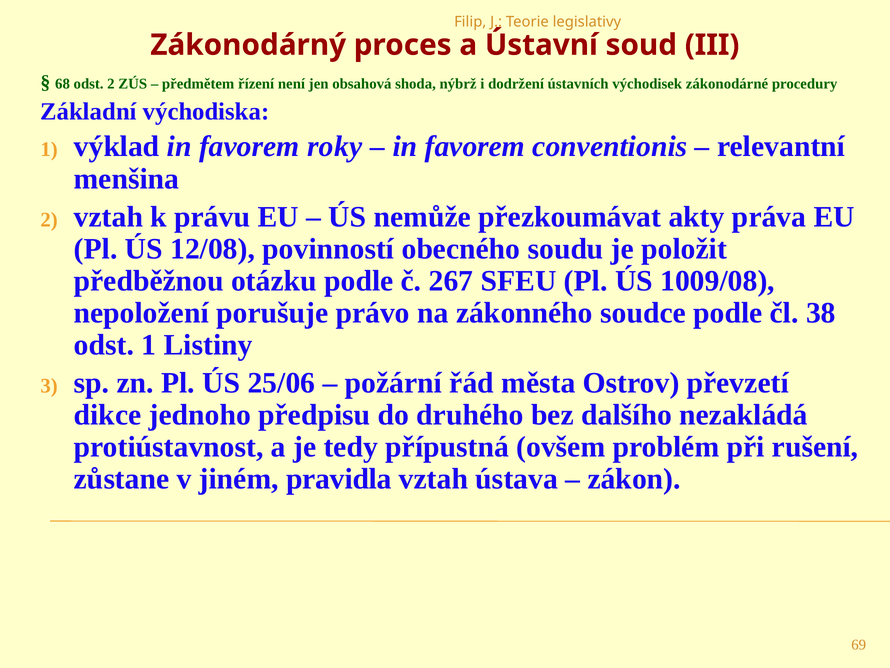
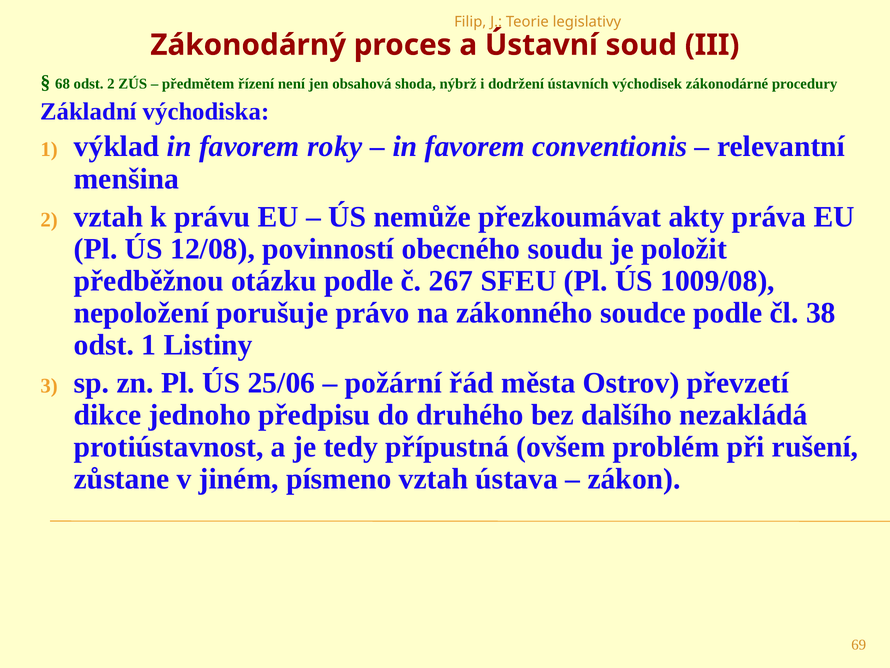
pravidla: pravidla -> písmeno (339, 479)
